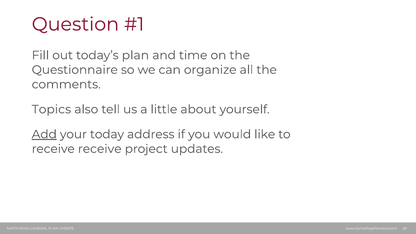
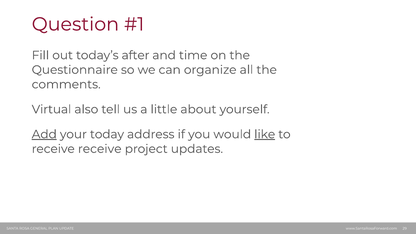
today’s plan: plan -> after (136, 55)
Topics: Topics -> Virtual (51, 109)
like underline: none -> present (265, 134)
